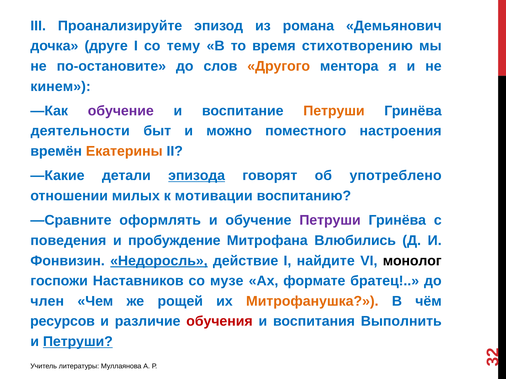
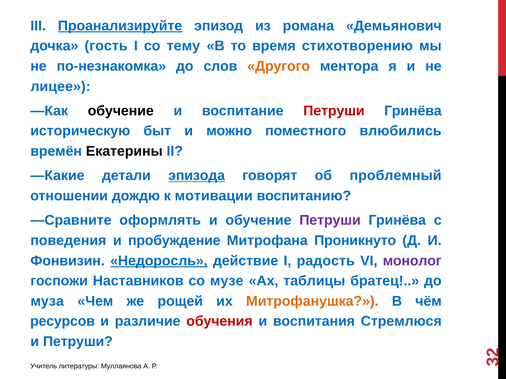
Проанализируйте underline: none -> present (120, 26)
друге: друге -> гость (106, 46)
по-остановите: по-остановите -> по-незнакомка (111, 66)
кинем: кинем -> лицее (61, 86)
обучение colour: purple -> black (121, 111)
Петруши colour: orange -> red (334, 111)
деятельности: деятельности -> историческую (80, 131)
настроения: настроения -> влюбились (401, 131)
Екатерины colour: orange -> black (124, 151)
употреблено: употреблено -> проблемный (396, 176)
милых: милых -> дождю (136, 196)
Влюбились: Влюбились -> Проникнуто (355, 241)
найдите: найдите -> радость (326, 261)
монолог colour: black -> purple (412, 261)
формате: формате -> таблицы (314, 281)
член: член -> муза (47, 302)
Выполнить: Выполнить -> Стремлюся (401, 322)
Петруши underline: present -> none (78, 342)
